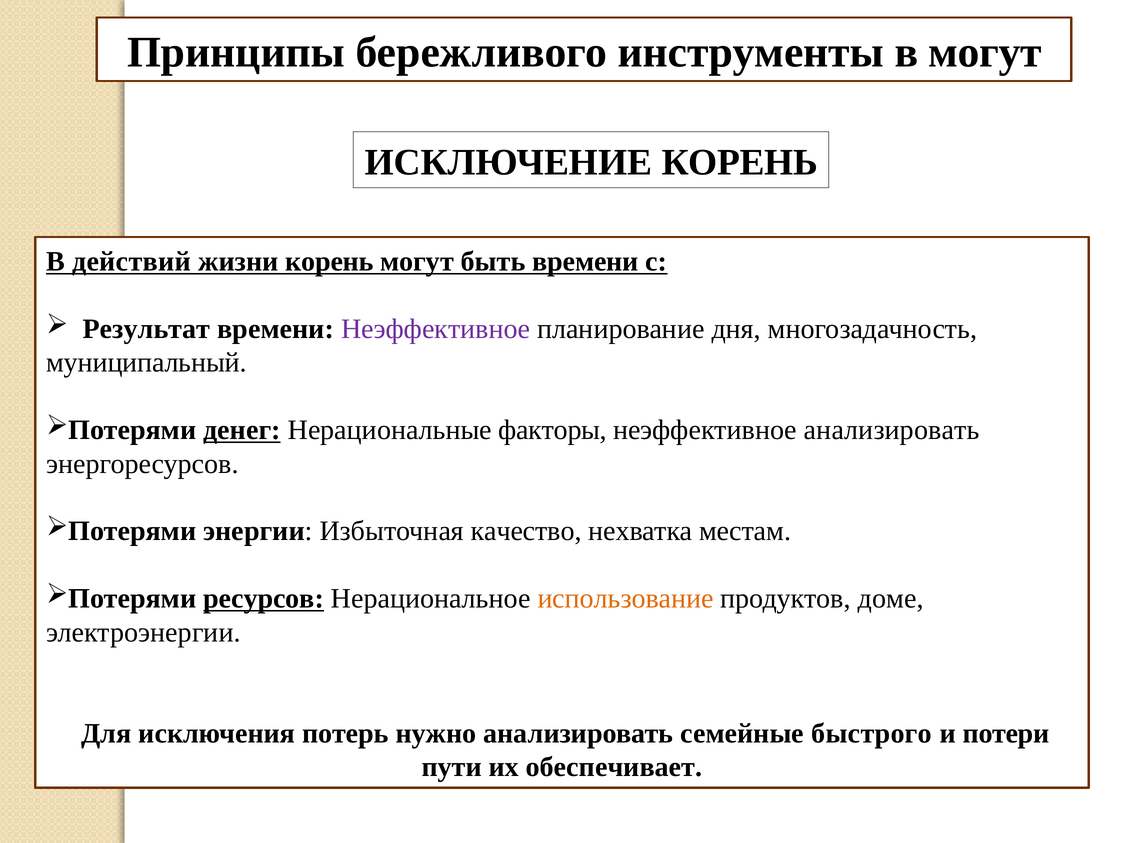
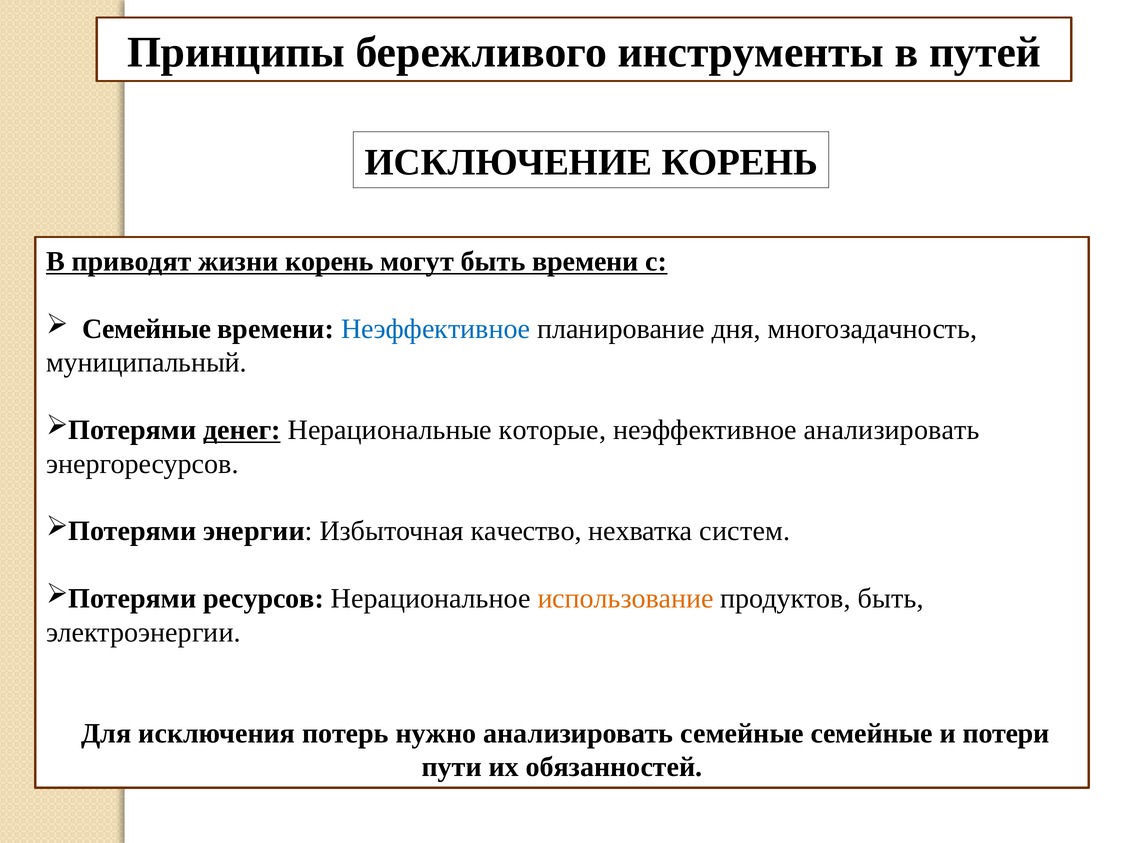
в могут: могут -> путей (985, 52)
действий: действий -> приводят (132, 261)
Результат: Результат -> Семейные (147, 329)
Неэффективное colour: purple -> blue (436, 329)
факторы: факторы -> которые (552, 430)
местам: местам -> систем (745, 531)
ресурсов underline: present -> none (264, 599)
продуктов доме: доме -> быть (891, 599)
семейные быстрого: быстрого -> семейные (872, 733)
обеспечивает: обеспечивает -> обязанностей (614, 767)
